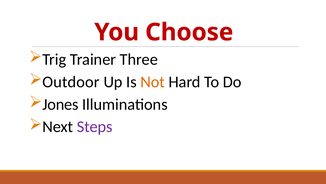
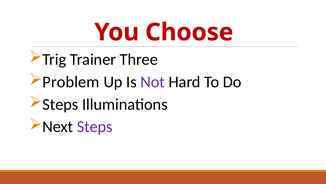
Outdoor: Outdoor -> Problem (71, 82)
Not colour: orange -> purple (153, 82)
Jones: Jones -> Steps (60, 104)
